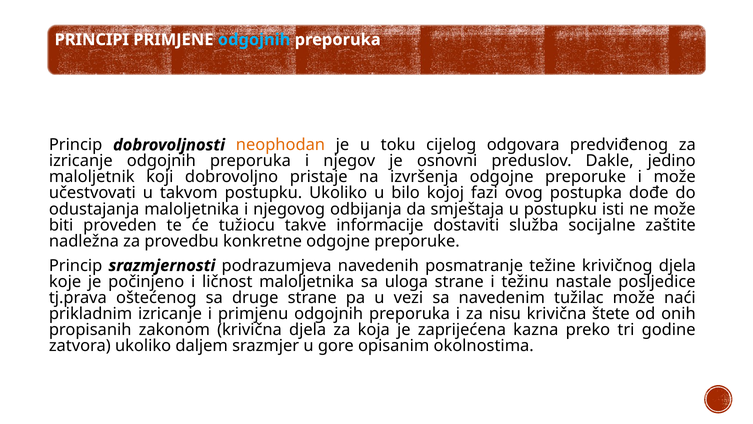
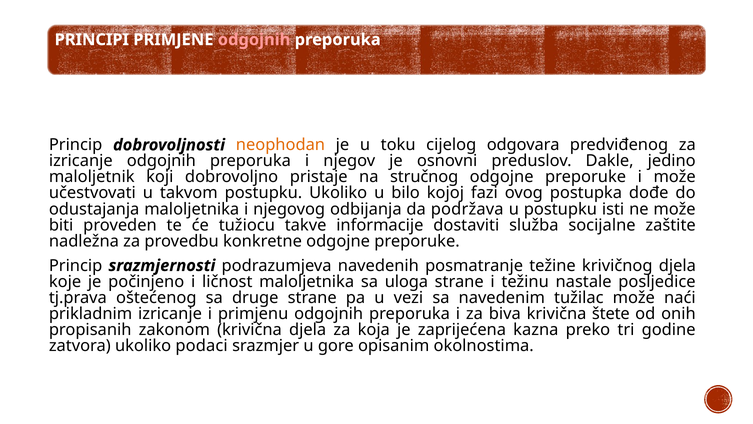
odgojnih colour: light blue -> pink (254, 40)
izvršenja: izvršenja -> stručnog (424, 177)
smještaja: smještaja -> podržava (467, 209)
nisu: nisu -> biva (505, 313)
daljem: daljem -> podaci (202, 345)
